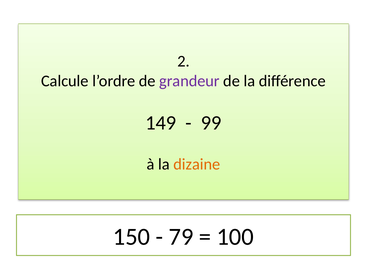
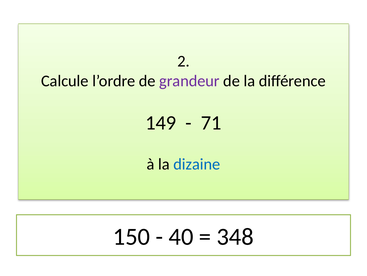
99: 99 -> 71 (211, 123)
dizaine colour: orange -> blue (197, 164)
79: 79 -> 40 (181, 236)
100: 100 -> 348 (235, 236)
